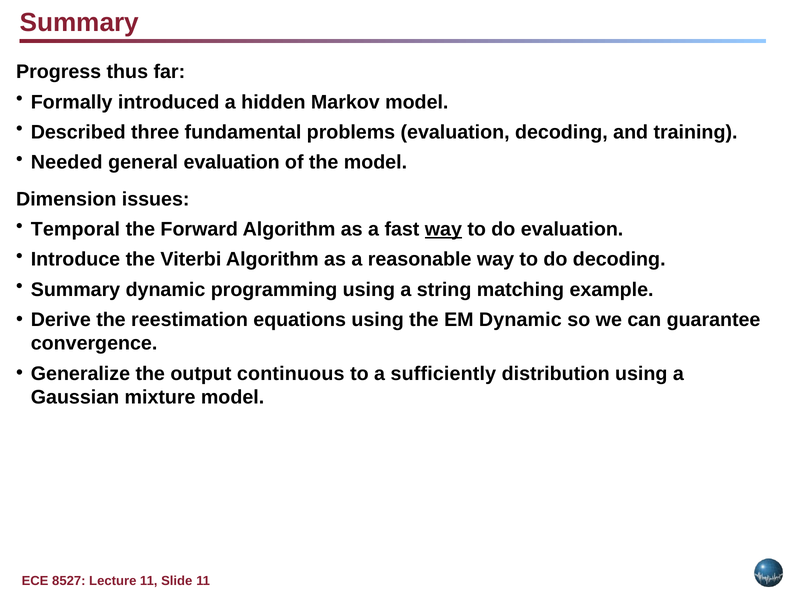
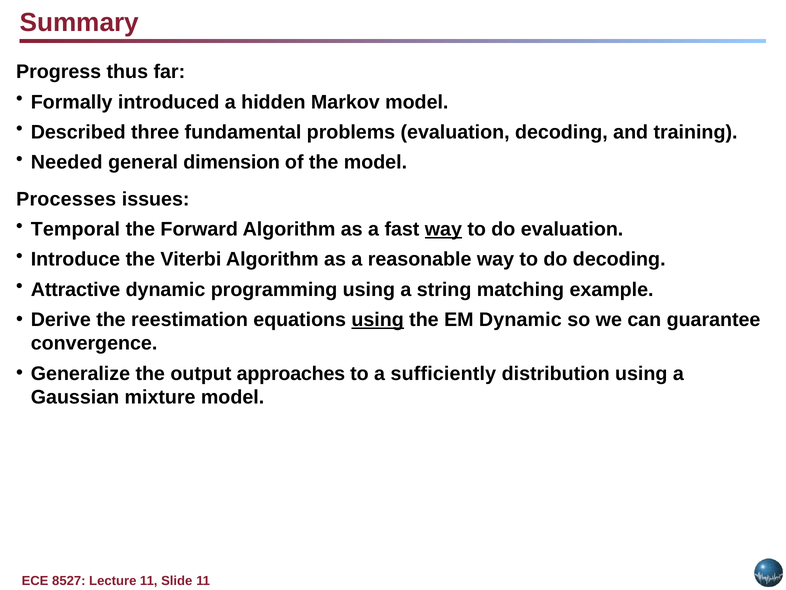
general evaluation: evaluation -> dimension (232, 162)
Dimension: Dimension -> Processes (66, 199)
Summary: Summary -> Attractive (76, 289)
using underline: none -> present (378, 319)
continuous: continuous -> approaches (291, 373)
